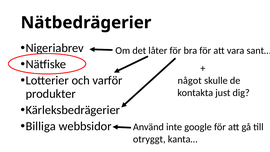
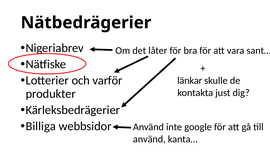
något: något -> länkar (190, 80)
otryggt: otryggt -> använd (149, 139)
